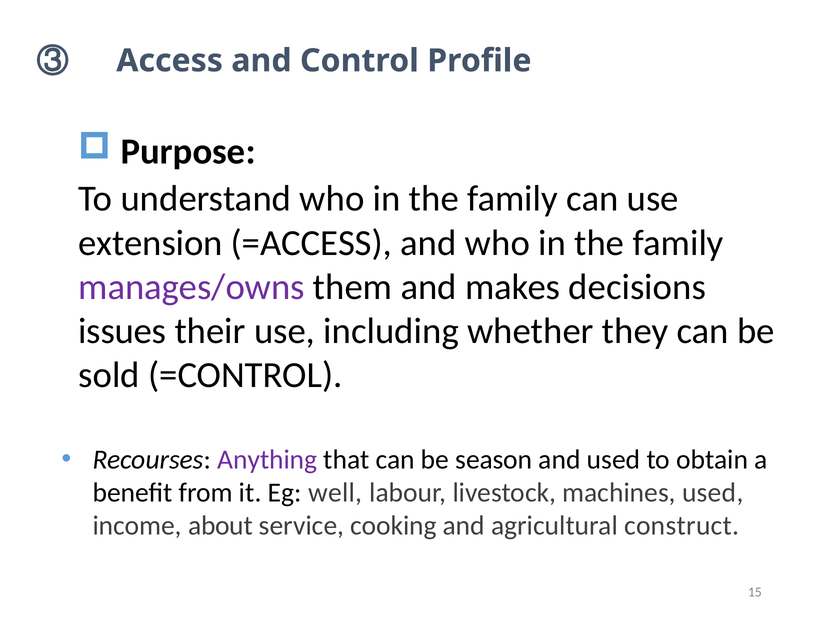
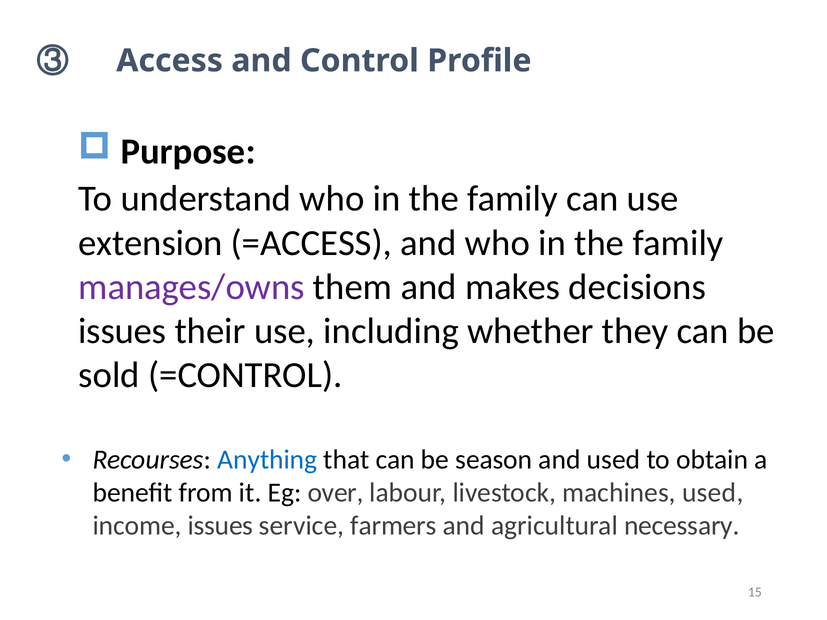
Anything colour: purple -> blue (267, 460)
well: well -> over (336, 493)
income about: about -> issues (220, 526)
cooking: cooking -> farmers (394, 526)
construct: construct -> necessary (682, 526)
